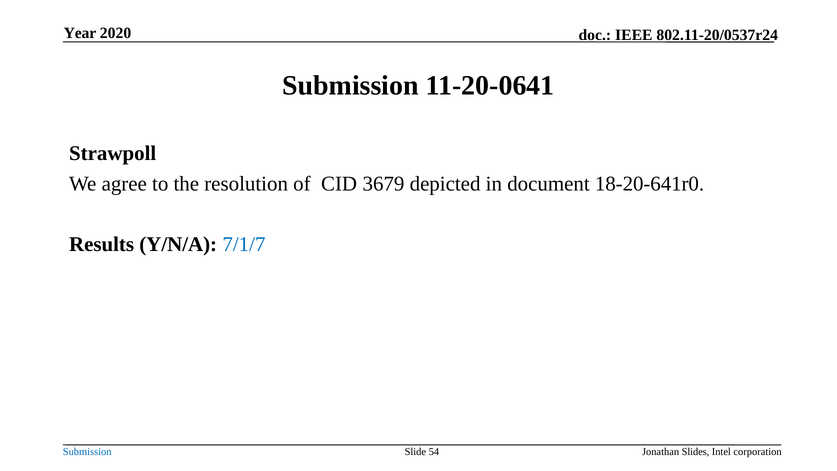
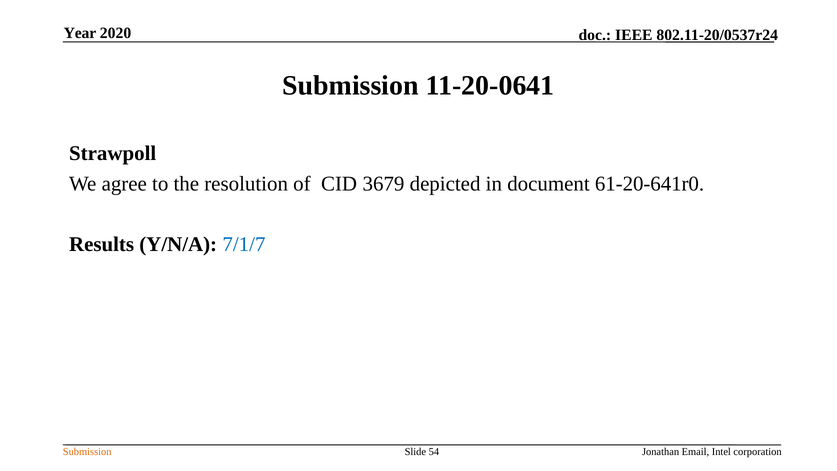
18-20-641r0: 18-20-641r0 -> 61-20-641r0 (650, 184)
Submission colour: blue -> orange (87, 452)
Slides: Slides -> Email (695, 452)
